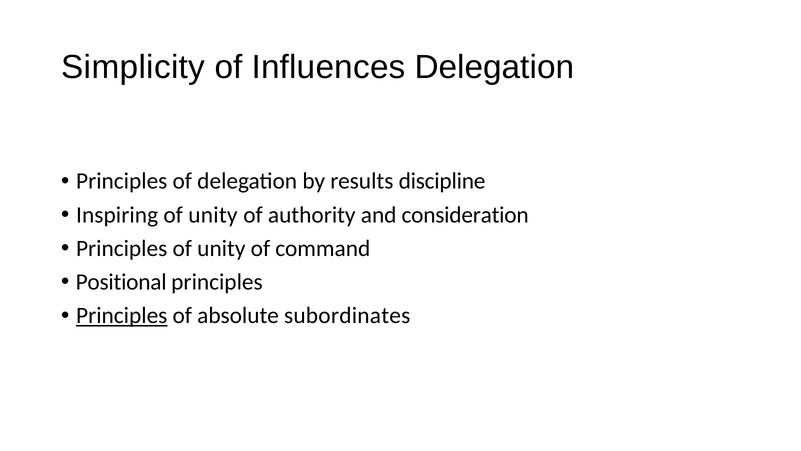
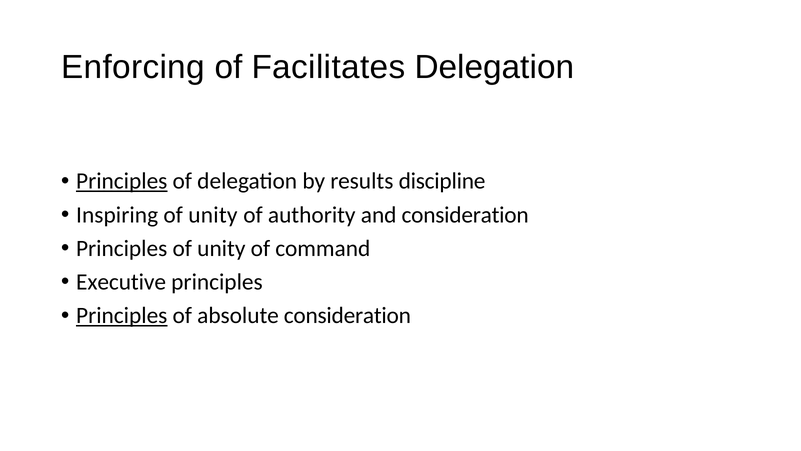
Simplicity: Simplicity -> Enforcing (133, 67)
Influences: Influences -> Facilitates (329, 67)
Principles underline: none -> present (122, 181)
Positional: Positional -> Executive (121, 282)
absolute subordinates: subordinates -> consideration (347, 315)
